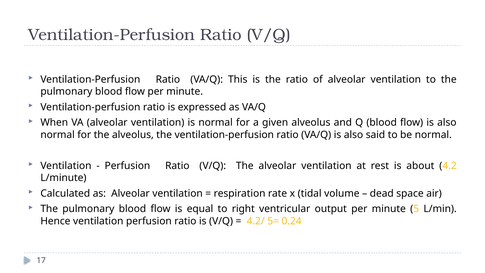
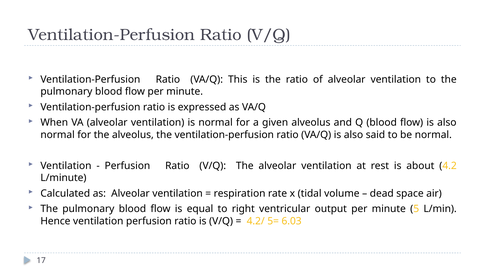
0.24: 0.24 -> 6.03 (292, 221)
